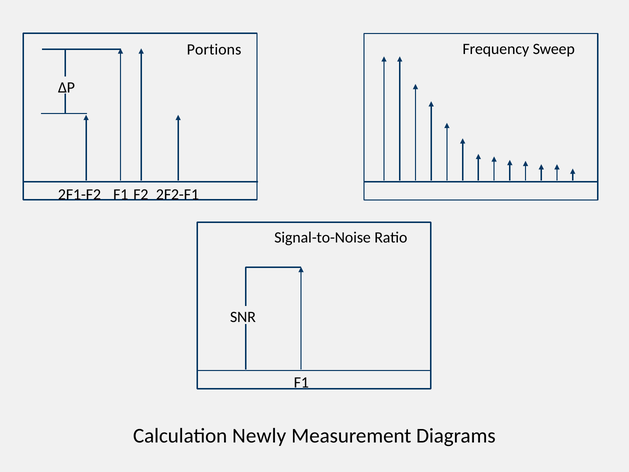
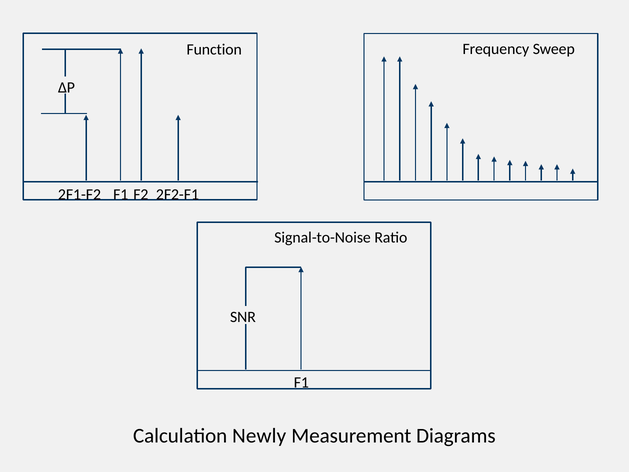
Portions: Portions -> Function (214, 49)
